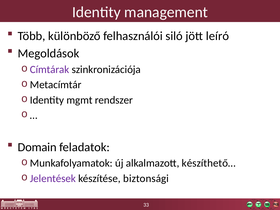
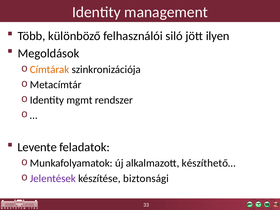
leíró: leíró -> ilyen (218, 36)
Címtárak colour: purple -> orange (50, 69)
Domain: Domain -> Levente (37, 147)
